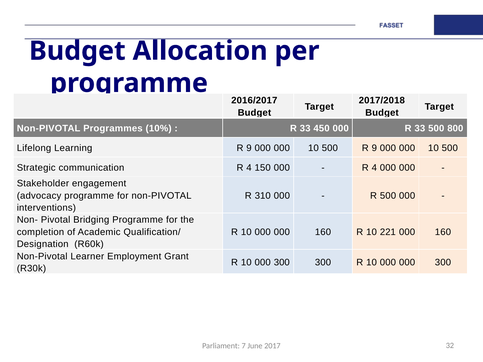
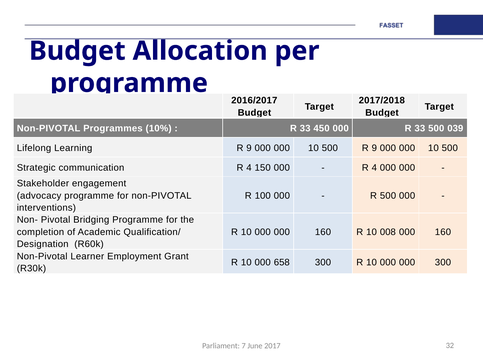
800: 800 -> 039 (455, 129)
310: 310 -> 100 (263, 196)
221: 221 -> 008 (388, 232)
10 000 300: 300 -> 658 (282, 263)
